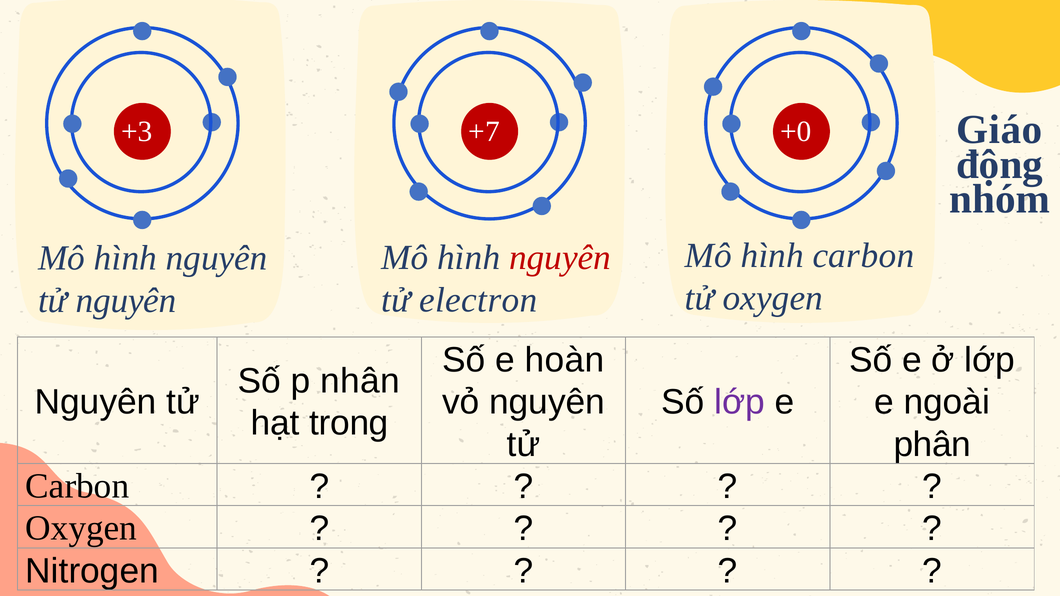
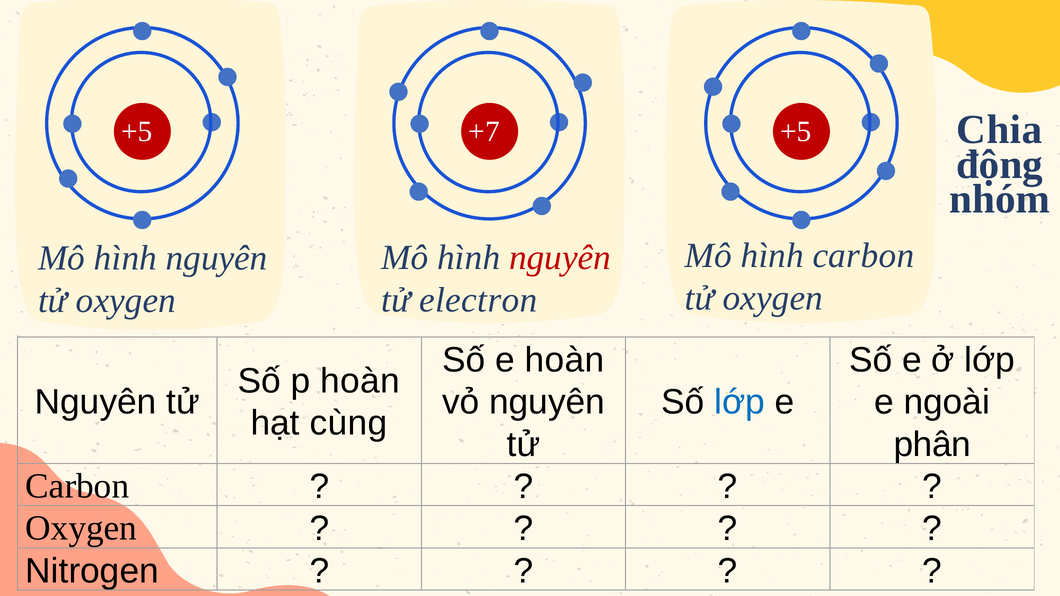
Giáo: Giáo -> Chia (999, 130)
+3: +3 -> +5 (137, 132)
+7 +0: +0 -> +5 (796, 132)
nguyên: nguyên -> oxygen (126, 301)
p nhân: nhân -> hoàn (360, 381)
lớp colour: purple -> blue (740, 402)
trong: trong -> cùng (349, 424)
